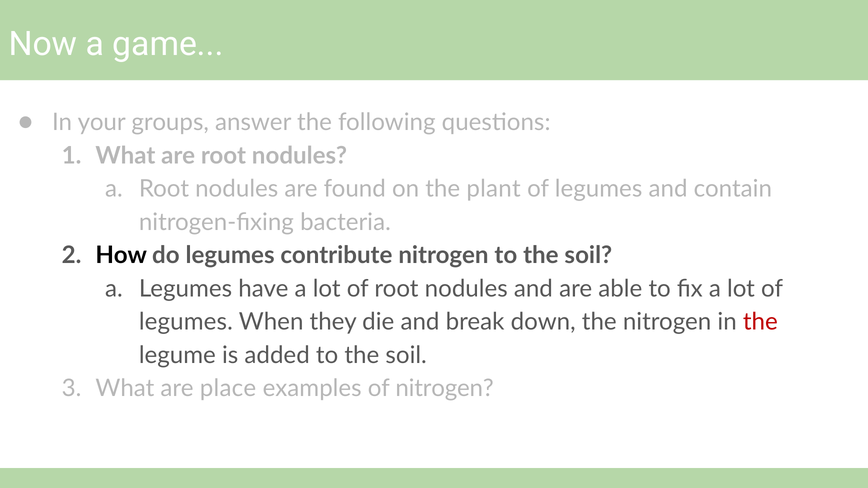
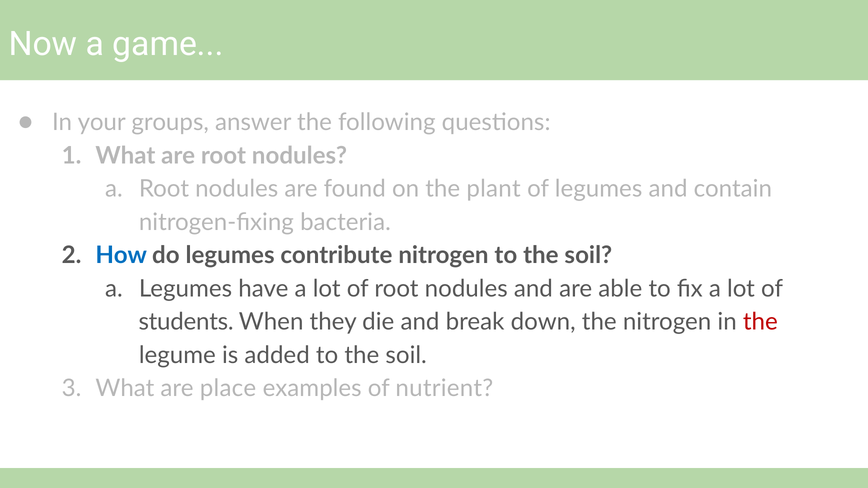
How colour: black -> blue (121, 256)
legumes: legumes -> students (186, 322)
of nitrogen: nitrogen -> nutrient (444, 389)
